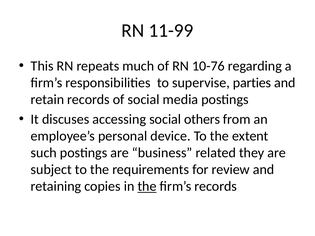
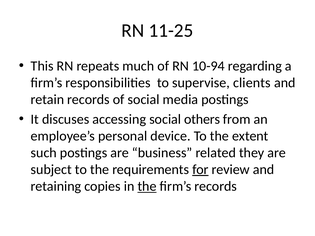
11-99: 11-99 -> 11-25 (171, 30)
10-76: 10-76 -> 10-94 (208, 66)
parties: parties -> clients (252, 83)
for underline: none -> present (200, 170)
